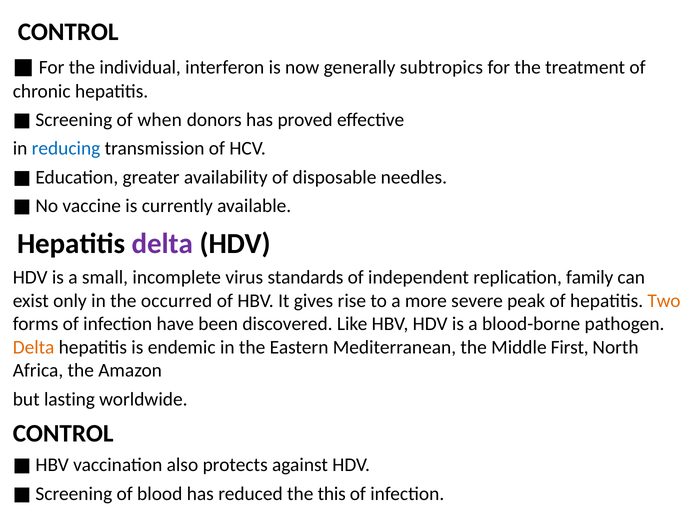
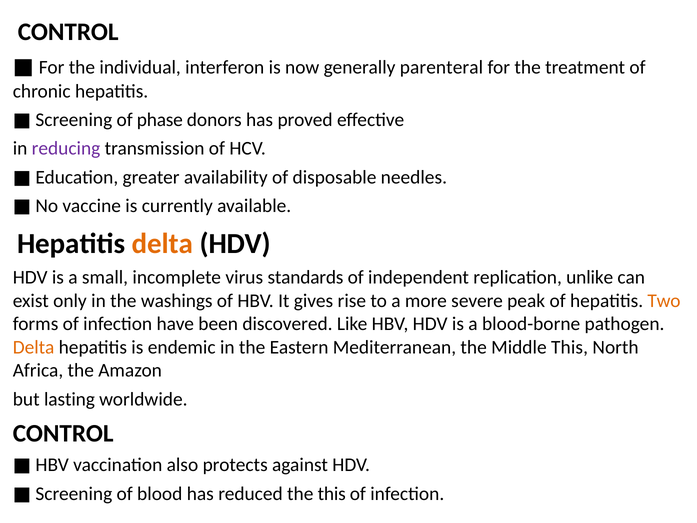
subtropics: subtropics -> parenteral (441, 67)
when: when -> phase (160, 120)
reducing colour: blue -> purple (66, 149)
delta colour: purple -> orange (162, 244)
family: family -> unlike (590, 277)
occurred: occurred -> washings (177, 301)
Middle First: First -> This (570, 347)
